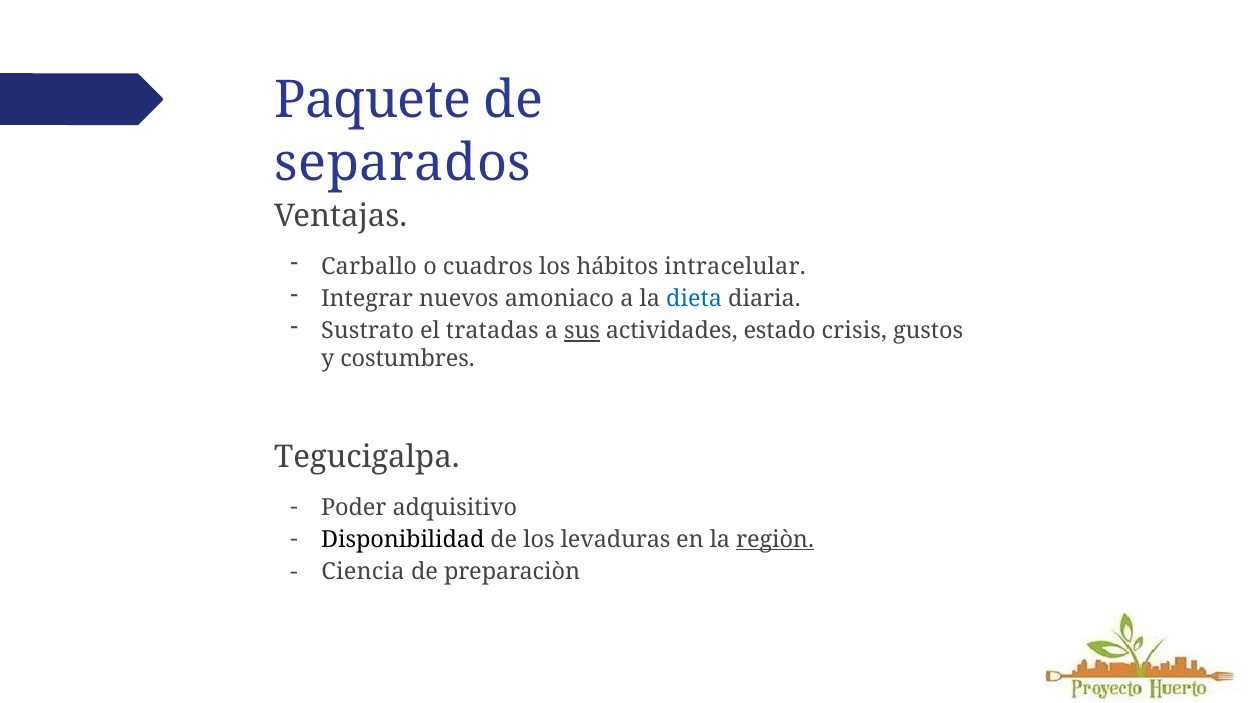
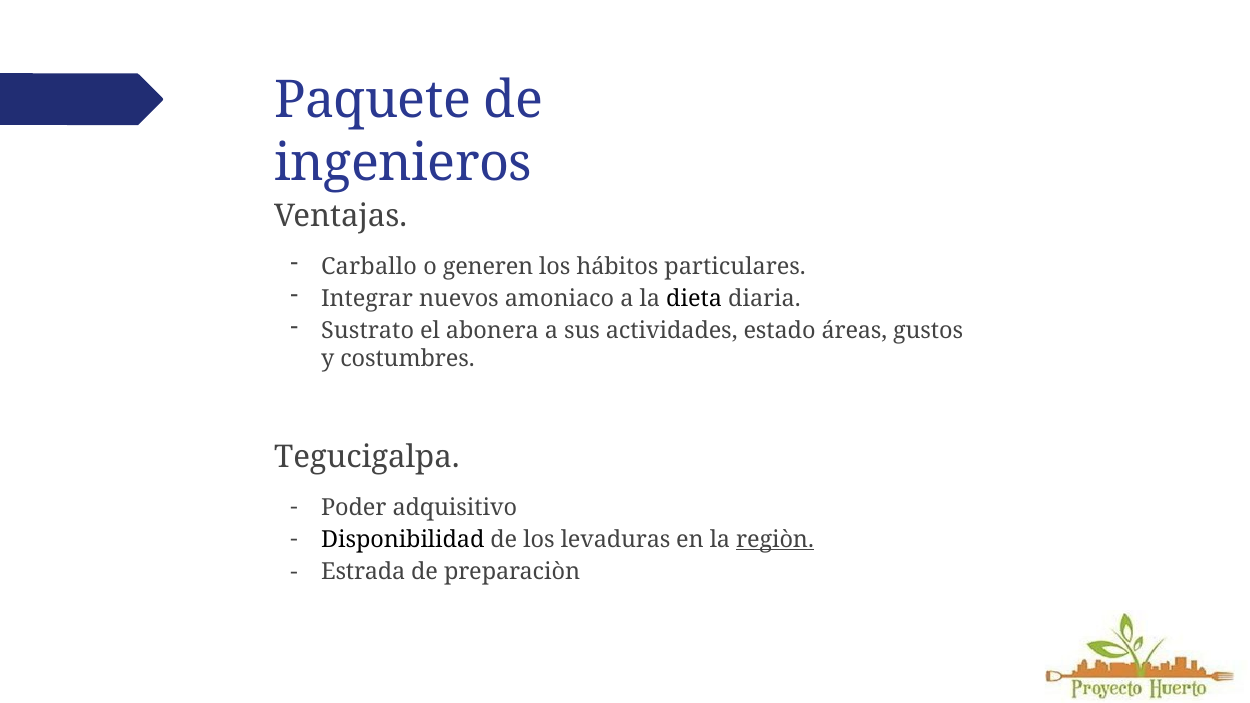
separados: separados -> ingenieros (403, 163)
cuadros: cuadros -> generen (488, 267)
intracelular: intracelular -> particulares (735, 267)
dieta colour: blue -> black (694, 299)
tratadas: tratadas -> abonera (492, 331)
sus underline: present -> none (582, 331)
crisis: crisis -> áreas (854, 331)
Ciencia: Ciencia -> Estrada (363, 572)
